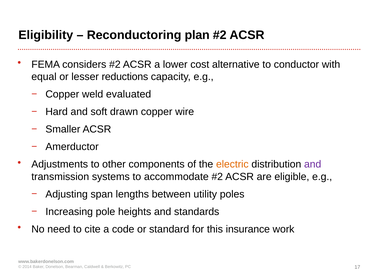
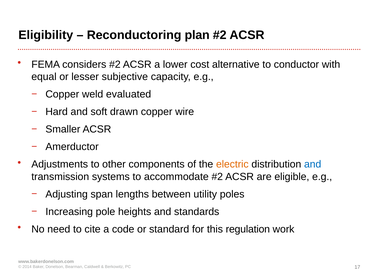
reductions: reductions -> subjective (125, 77)
and colour: purple -> blue (313, 164)
insurance: insurance -> regulation (248, 229)
